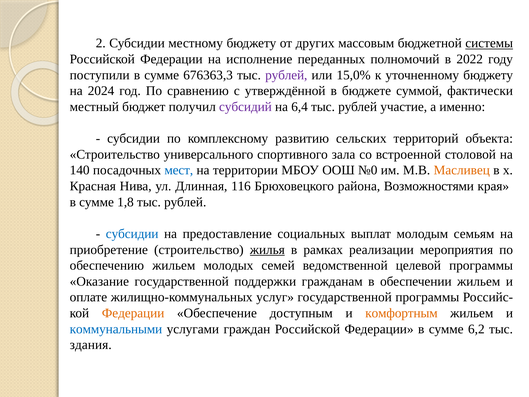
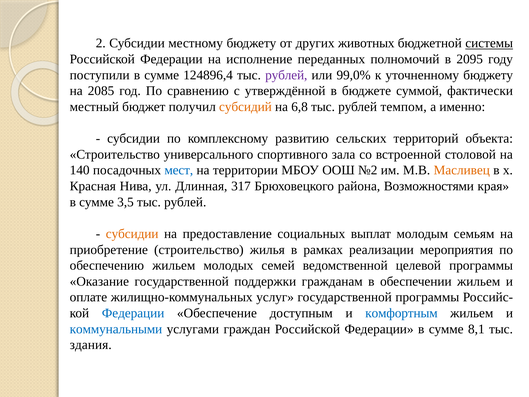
массовым: массовым -> животных (366, 43)
2022: 2022 -> 2095 (470, 59)
676363,3: 676363,3 -> 124896,4 (208, 75)
15,0%: 15,0% -> 99,0% (354, 75)
2024: 2024 -> 2085 (101, 91)
субсидий colour: purple -> orange (245, 107)
6,4: 6,4 -> 6,8 (300, 107)
участие: участие -> темпом (404, 107)
№0: №0 -> №2 (368, 170)
116: 116 -> 317 (241, 186)
1,8: 1,8 -> 3,5 (125, 202)
субсидии colour: blue -> orange (132, 234)
жилья underline: present -> none (267, 249)
Федерации colour: orange -> blue (133, 313)
комфортным colour: orange -> blue (401, 313)
6,2: 6,2 -> 8,1 (476, 329)
